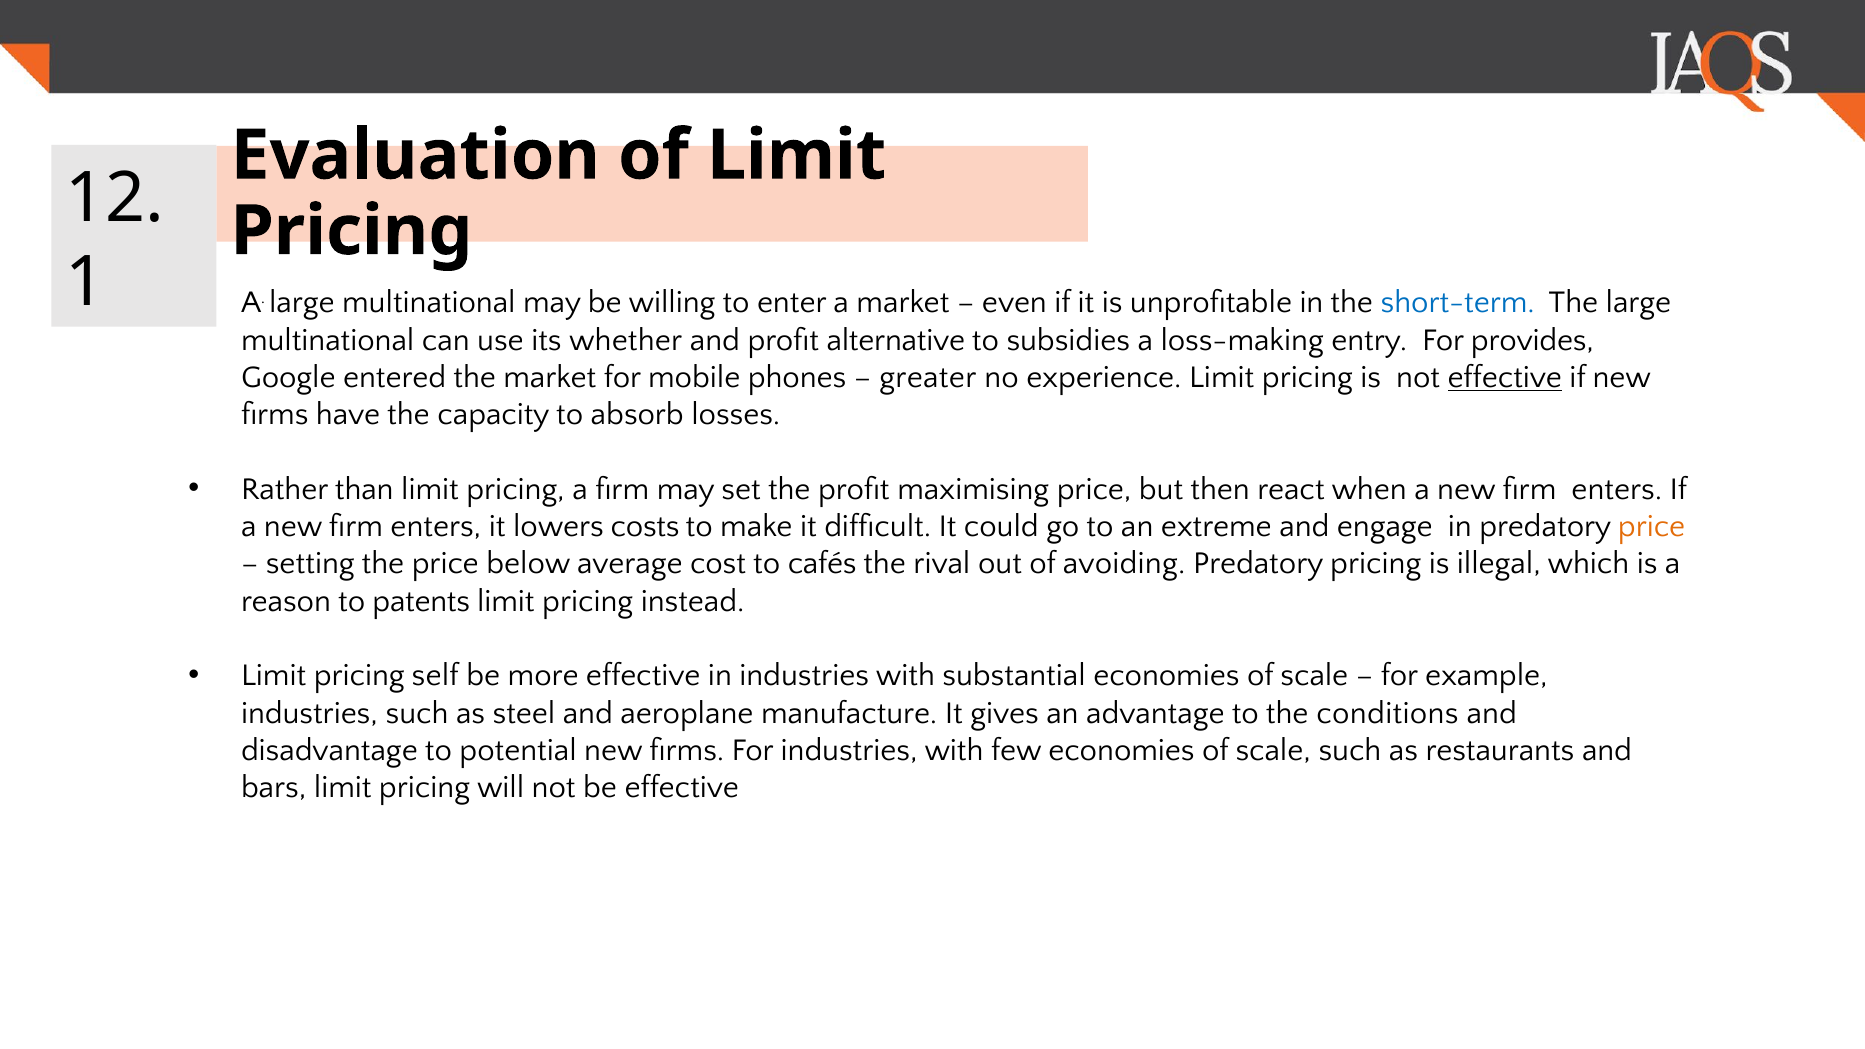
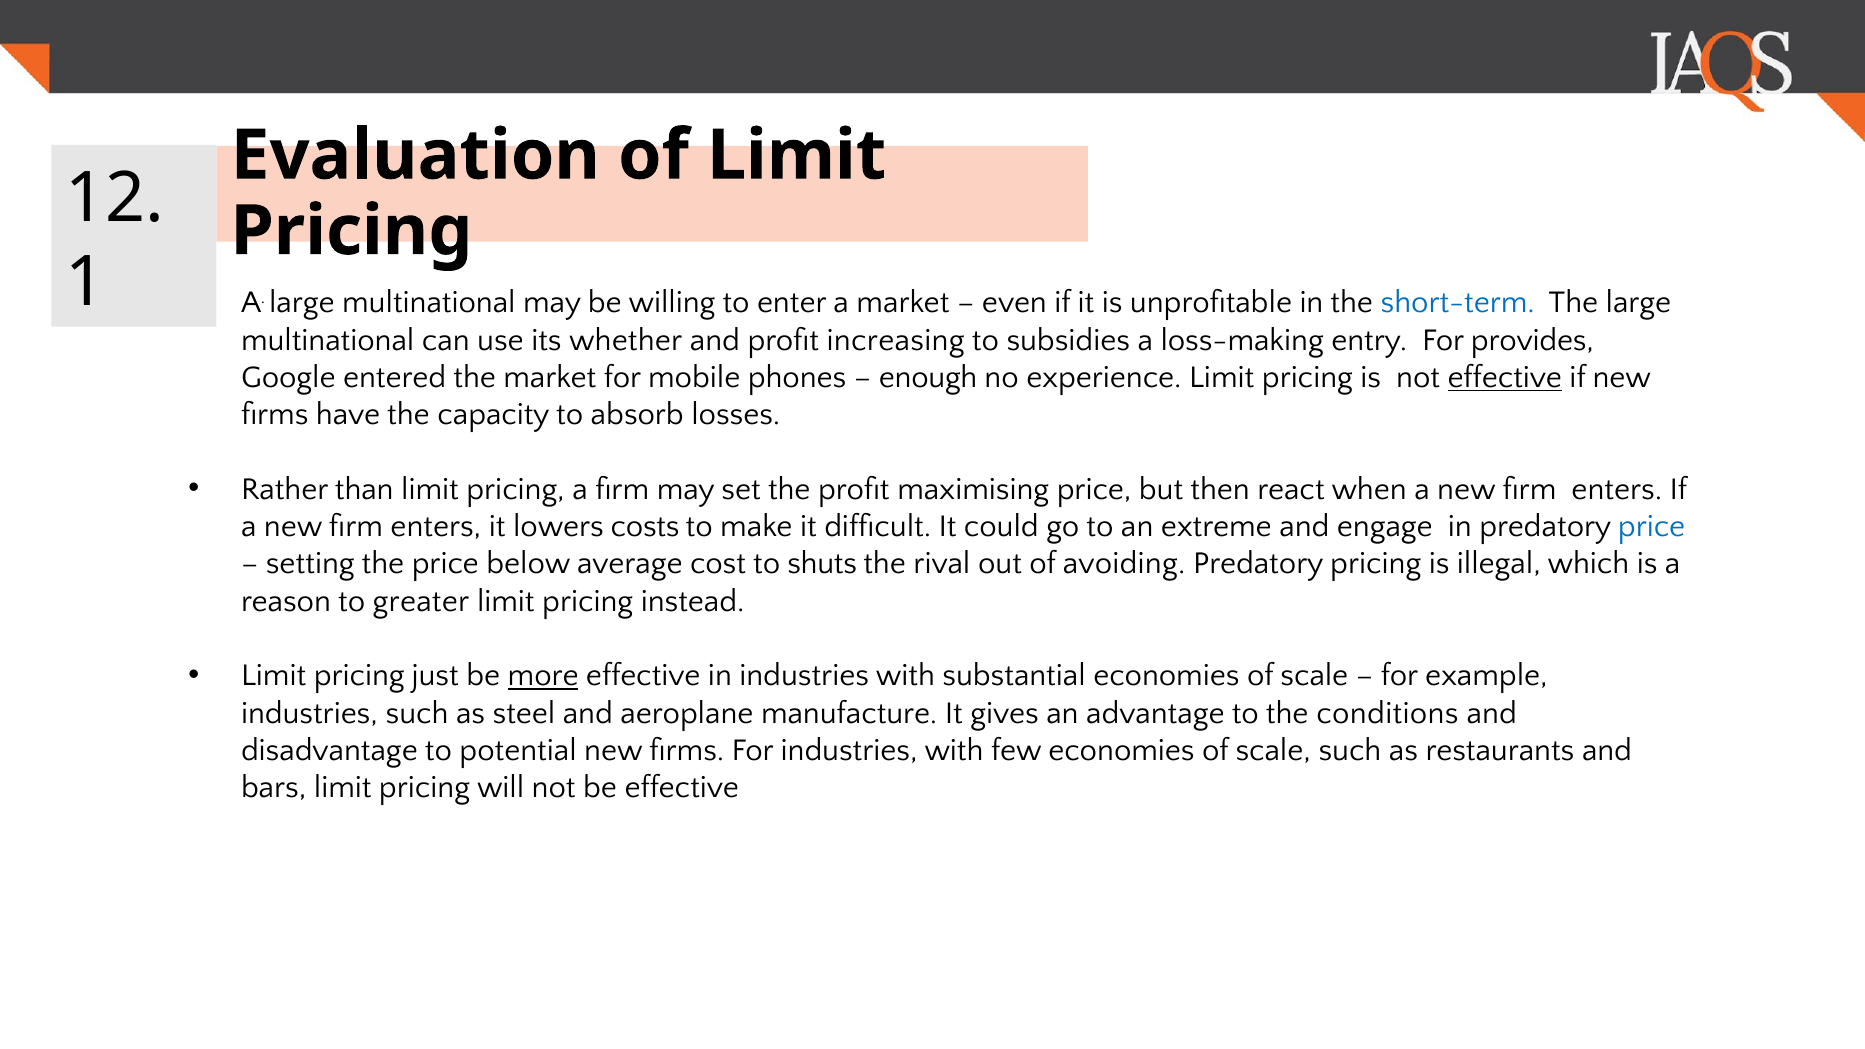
alternative: alternative -> increasing (896, 340)
greater: greater -> enough (928, 377)
price colour: orange -> blue (1652, 526)
cafés: cafés -> shuts (822, 564)
patents: patents -> greater (421, 601)
self: self -> just (435, 676)
more underline: none -> present (543, 676)
